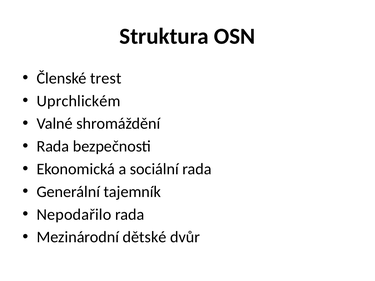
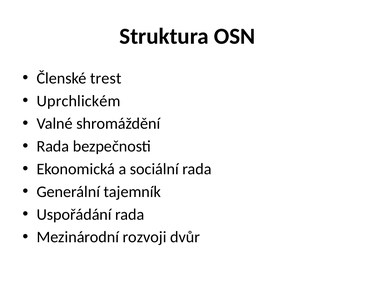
Nepodařilo: Nepodařilo -> Uspořádání (74, 215)
dětské: dětské -> rozvoji (145, 237)
